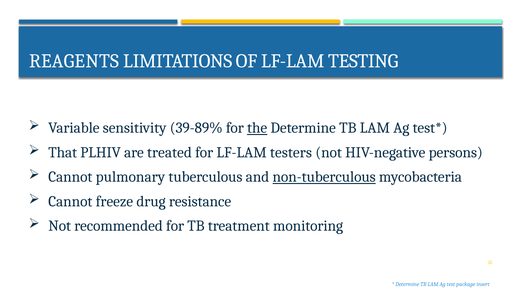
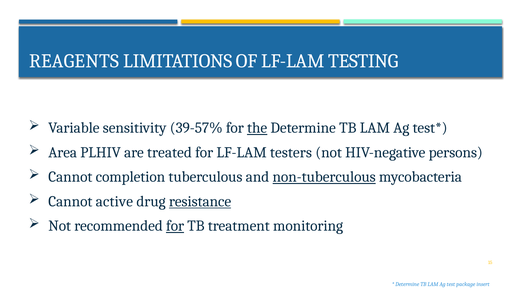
39-89%: 39-89% -> 39-57% (196, 128)
That: That -> Area (63, 152)
pulmonary: pulmonary -> completion (130, 177)
freeze: freeze -> active (114, 201)
resistance underline: none -> present (200, 201)
for underline: none -> present (175, 226)
